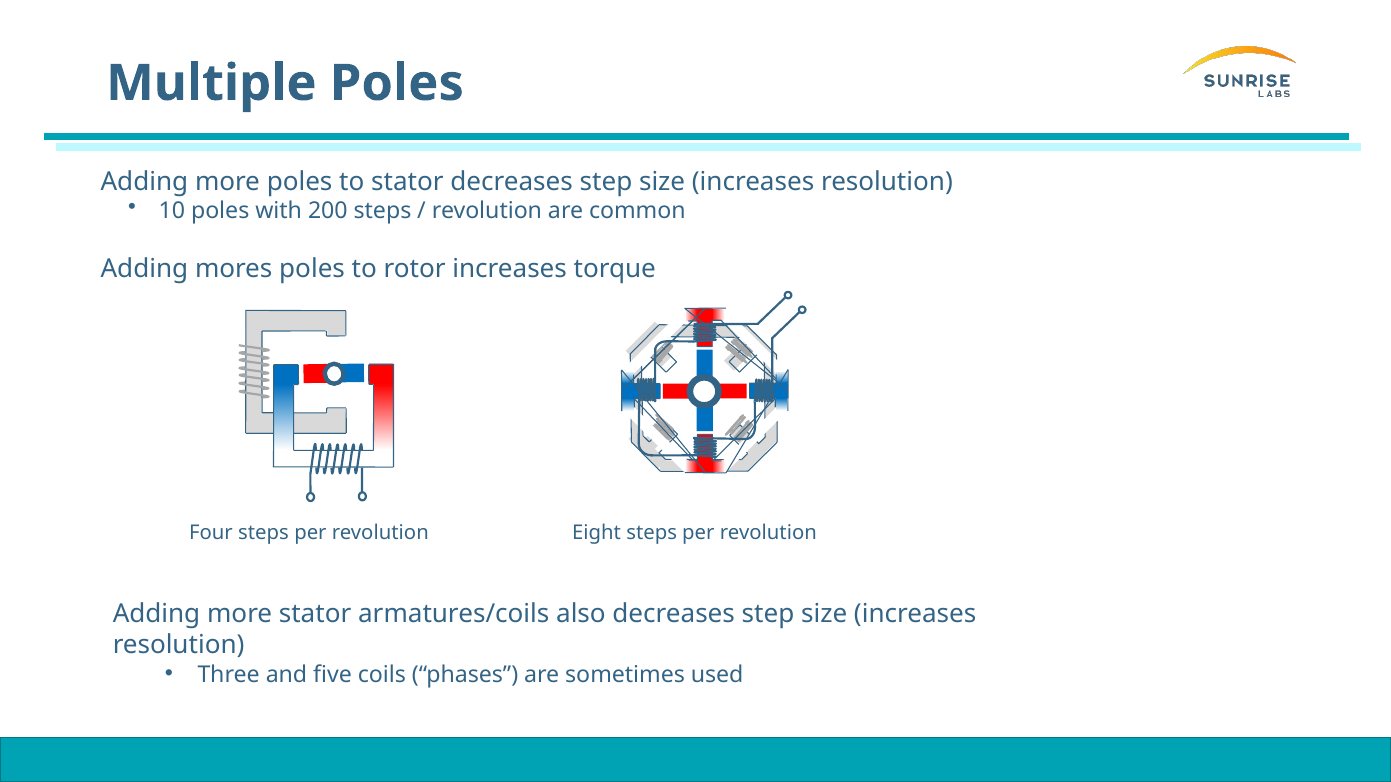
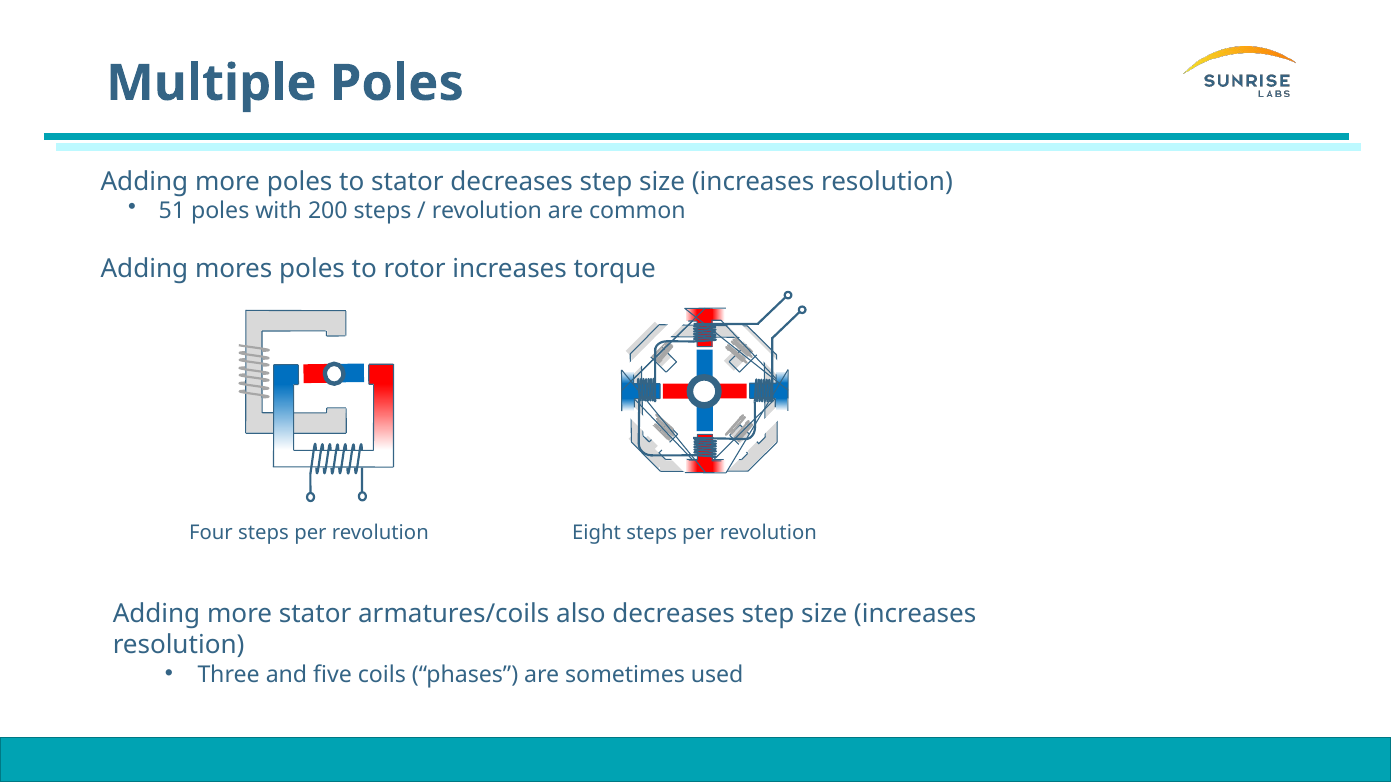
10: 10 -> 51 (172, 211)
